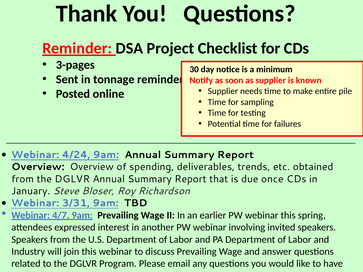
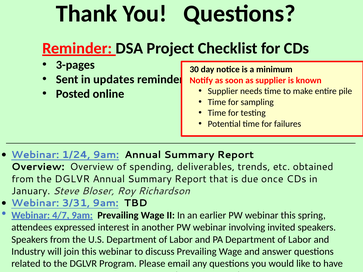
tonnage: tonnage -> updates (114, 79)
4/24: 4/24 -> 1/24 (76, 155)
